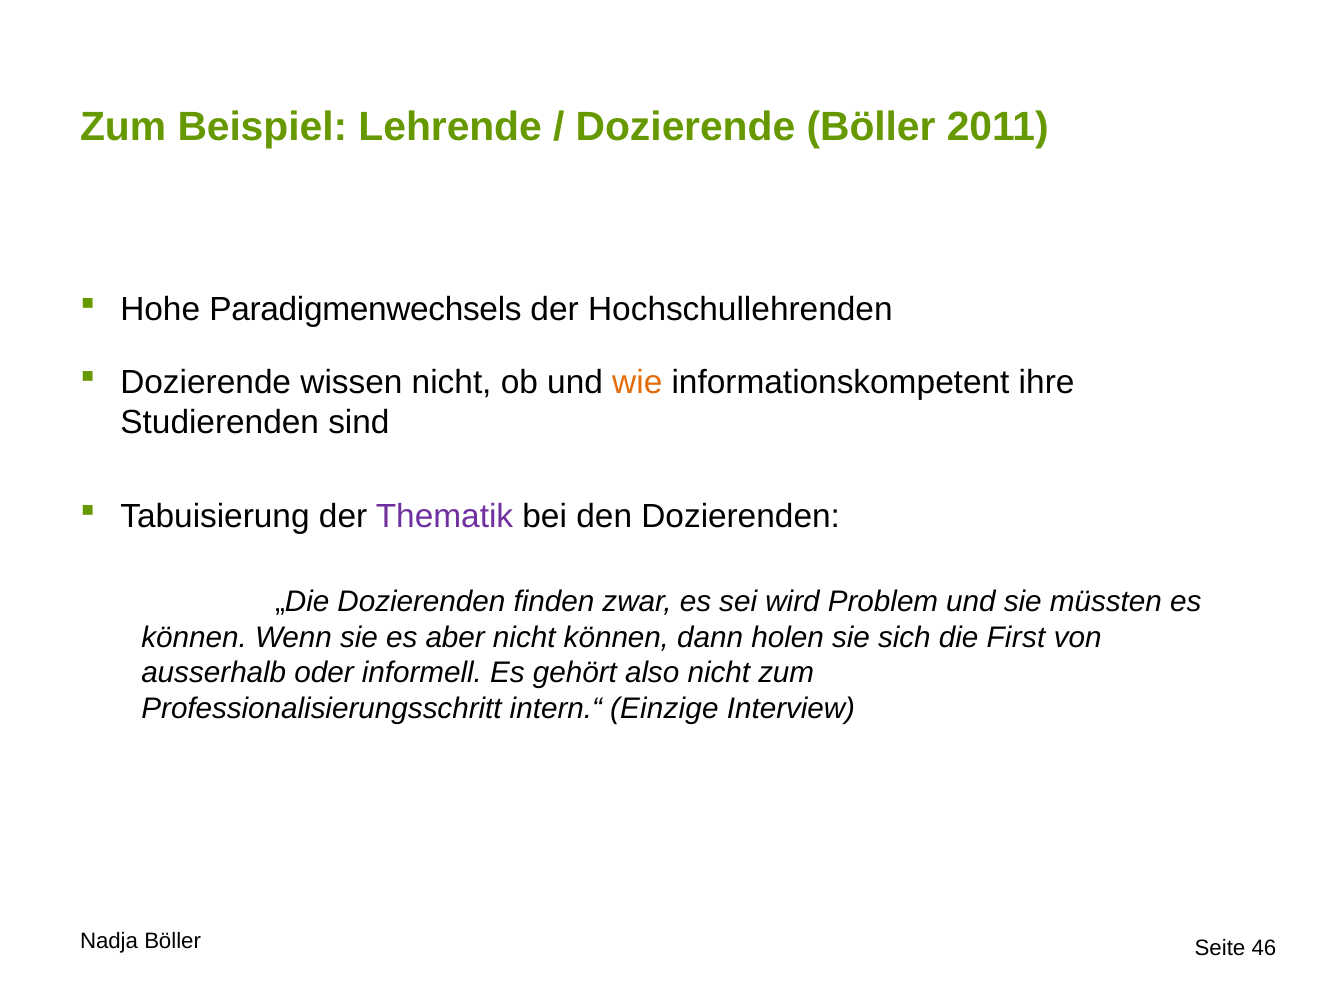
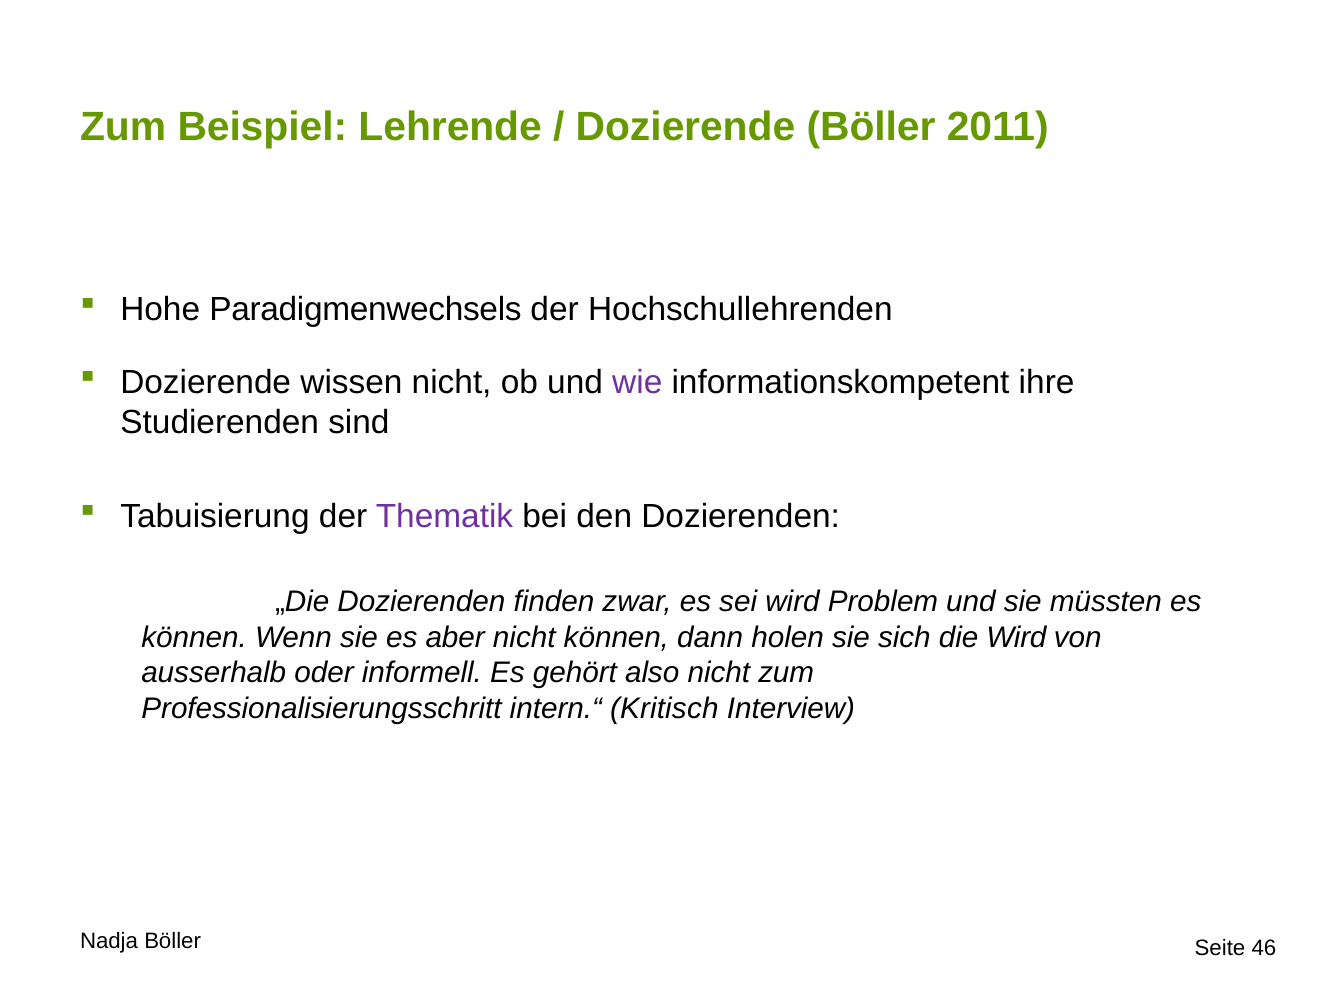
wie colour: orange -> purple (637, 383)
die First: First -> Wird (1016, 637)
Einzige: Einzige -> Kritisch (664, 708)
